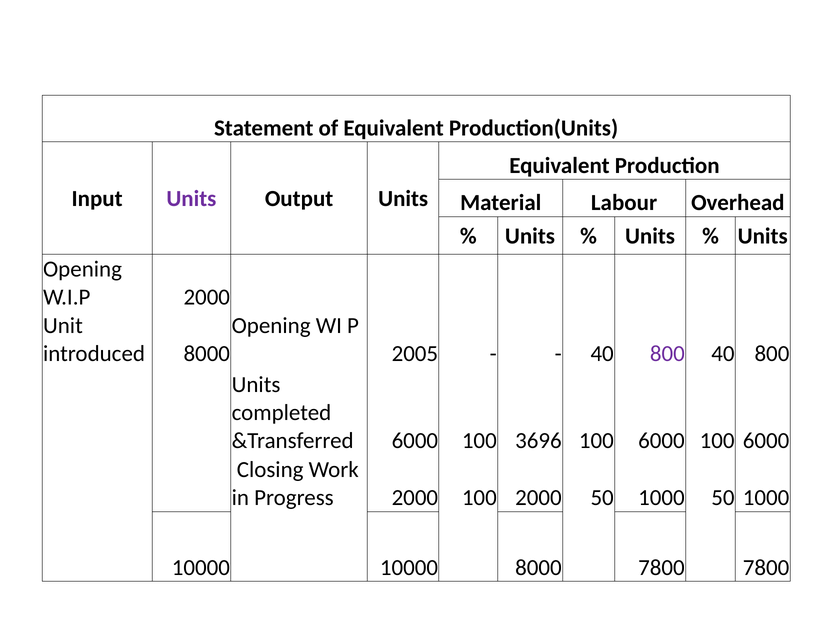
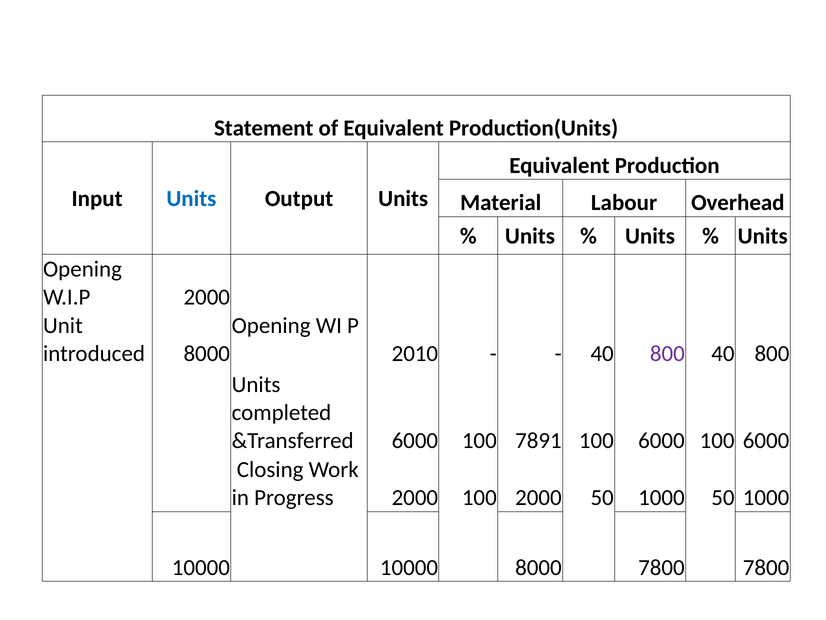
Units colour: purple -> blue (191, 199)
2005: 2005 -> 2010 (415, 353)
3696: 3696 -> 7891 (538, 440)
